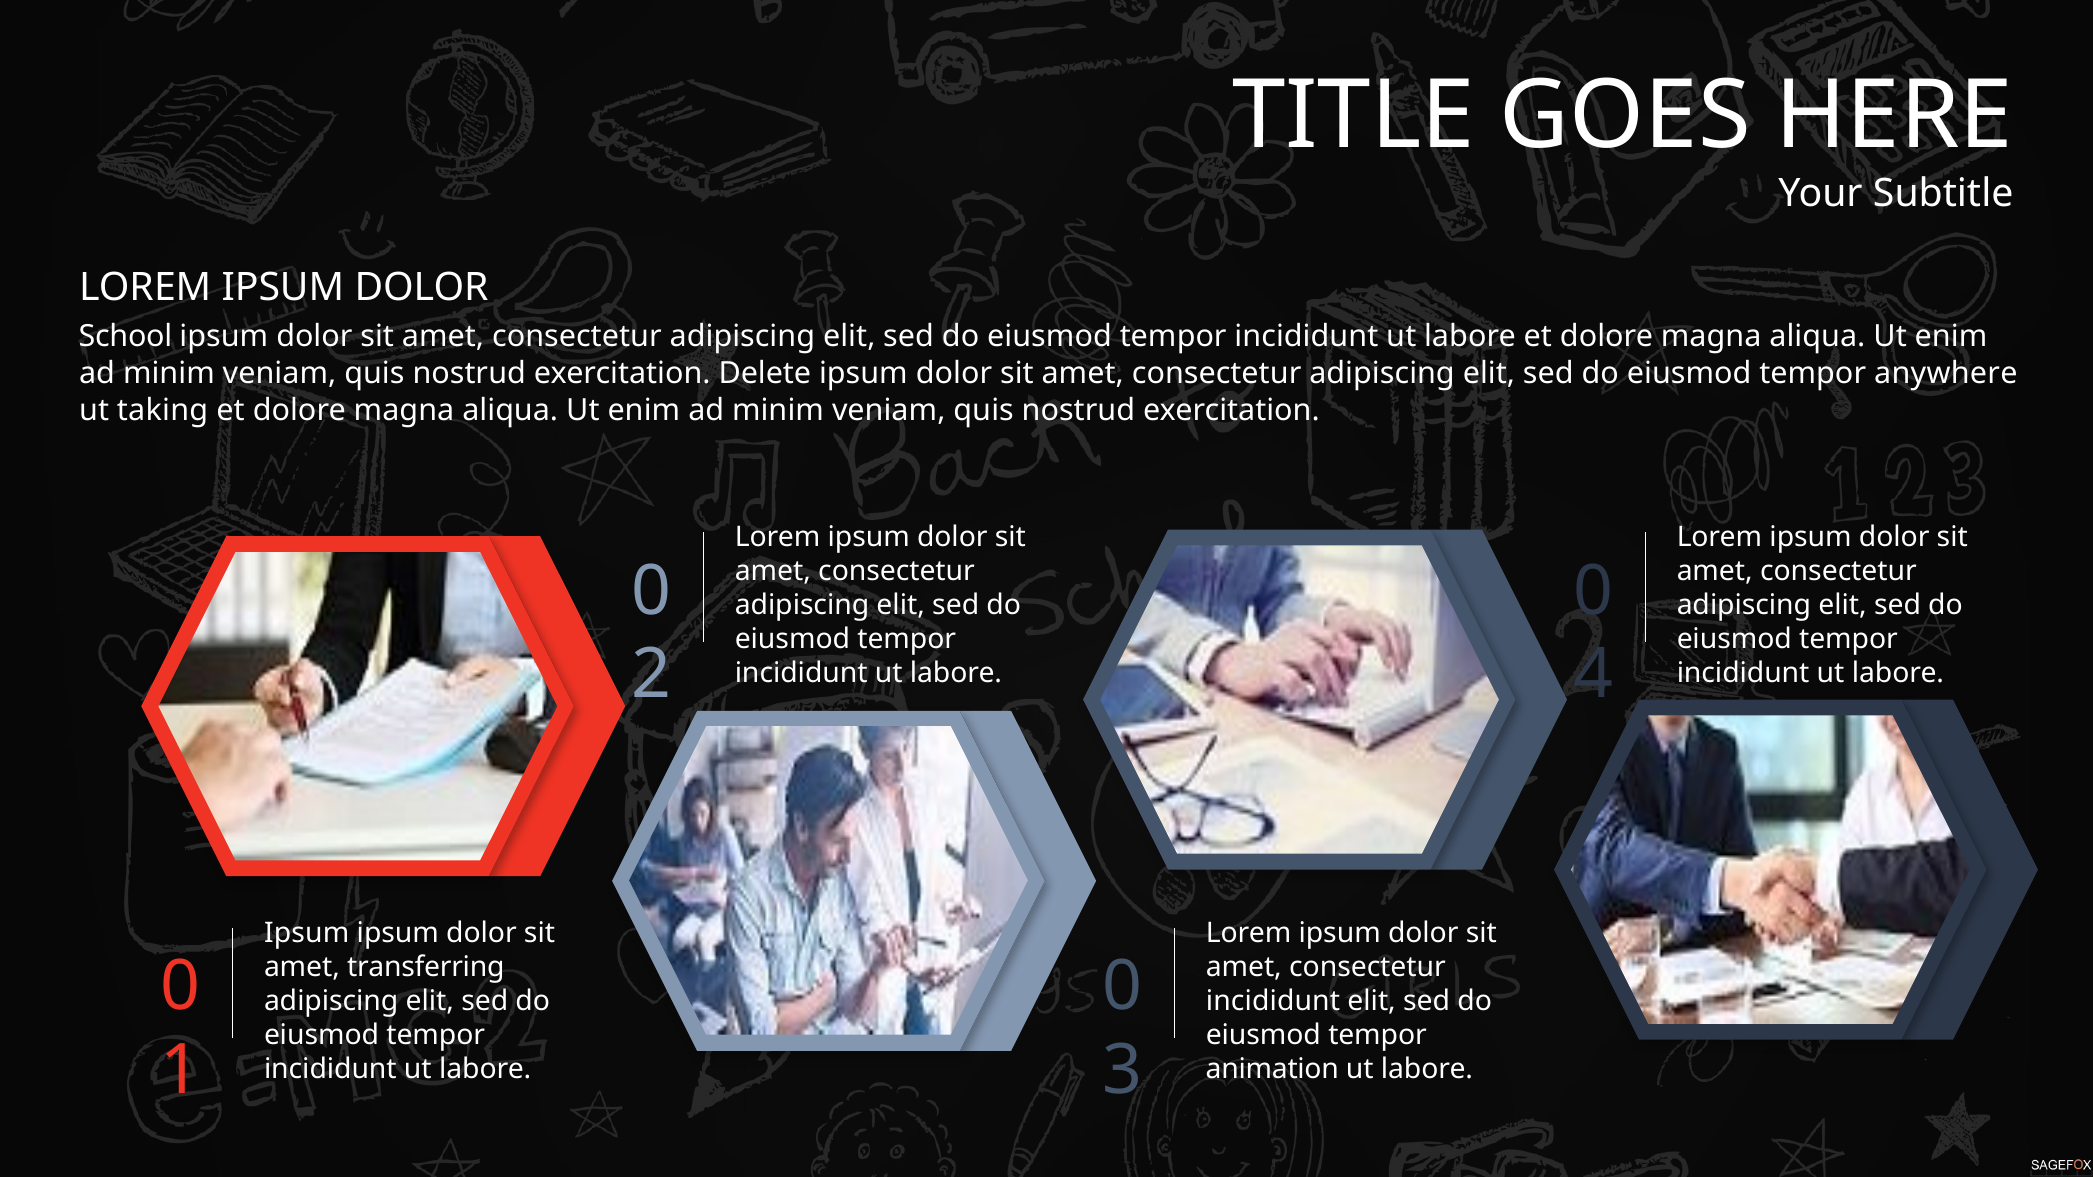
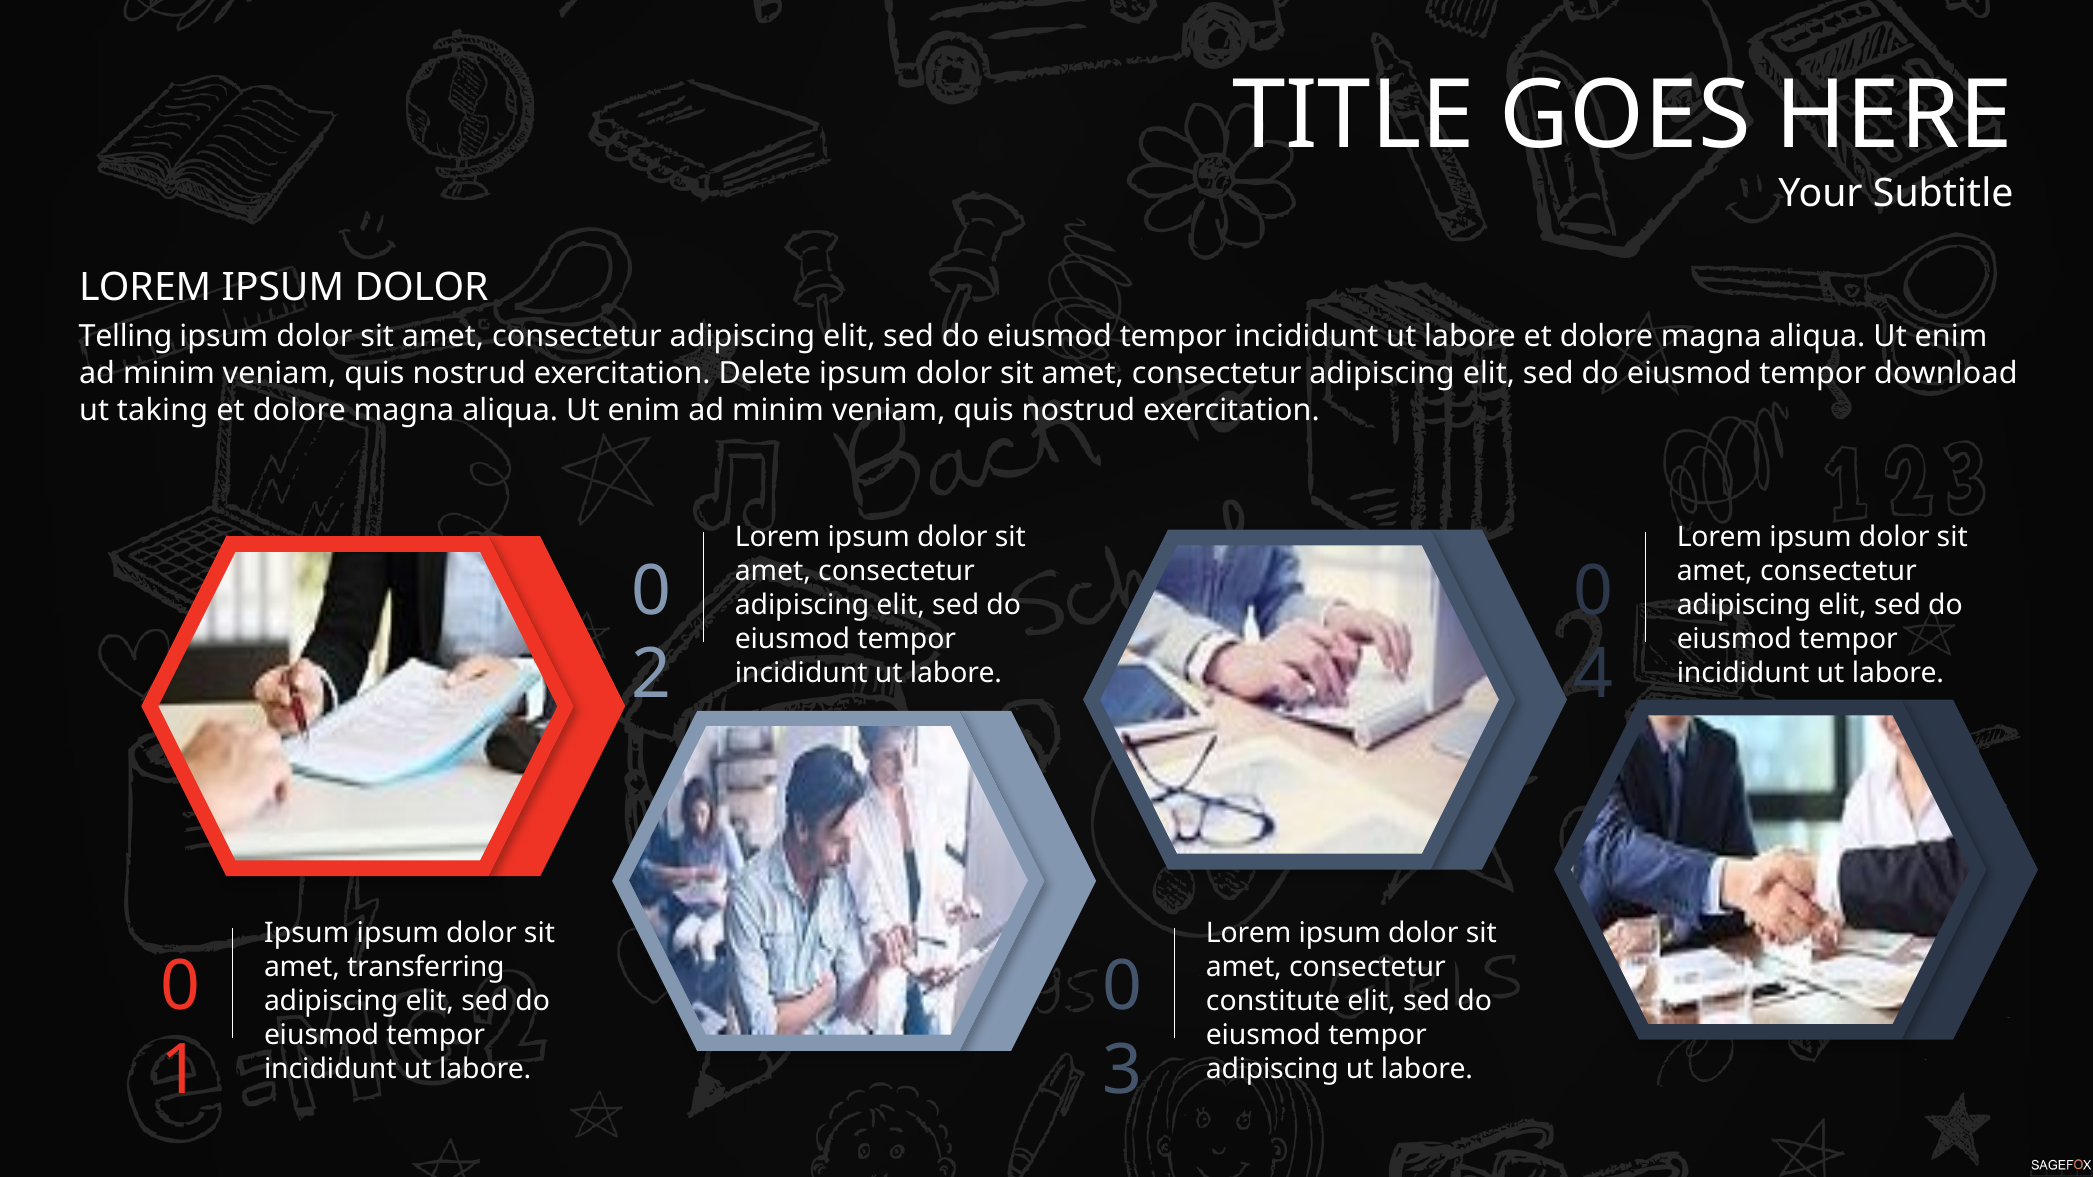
School: School -> Telling (125, 337)
anywhere: anywhere -> download (1946, 374)
incididunt: incididunt -> constitute (1273, 1001)
animation: animation -> adipiscing (1272, 1069)
